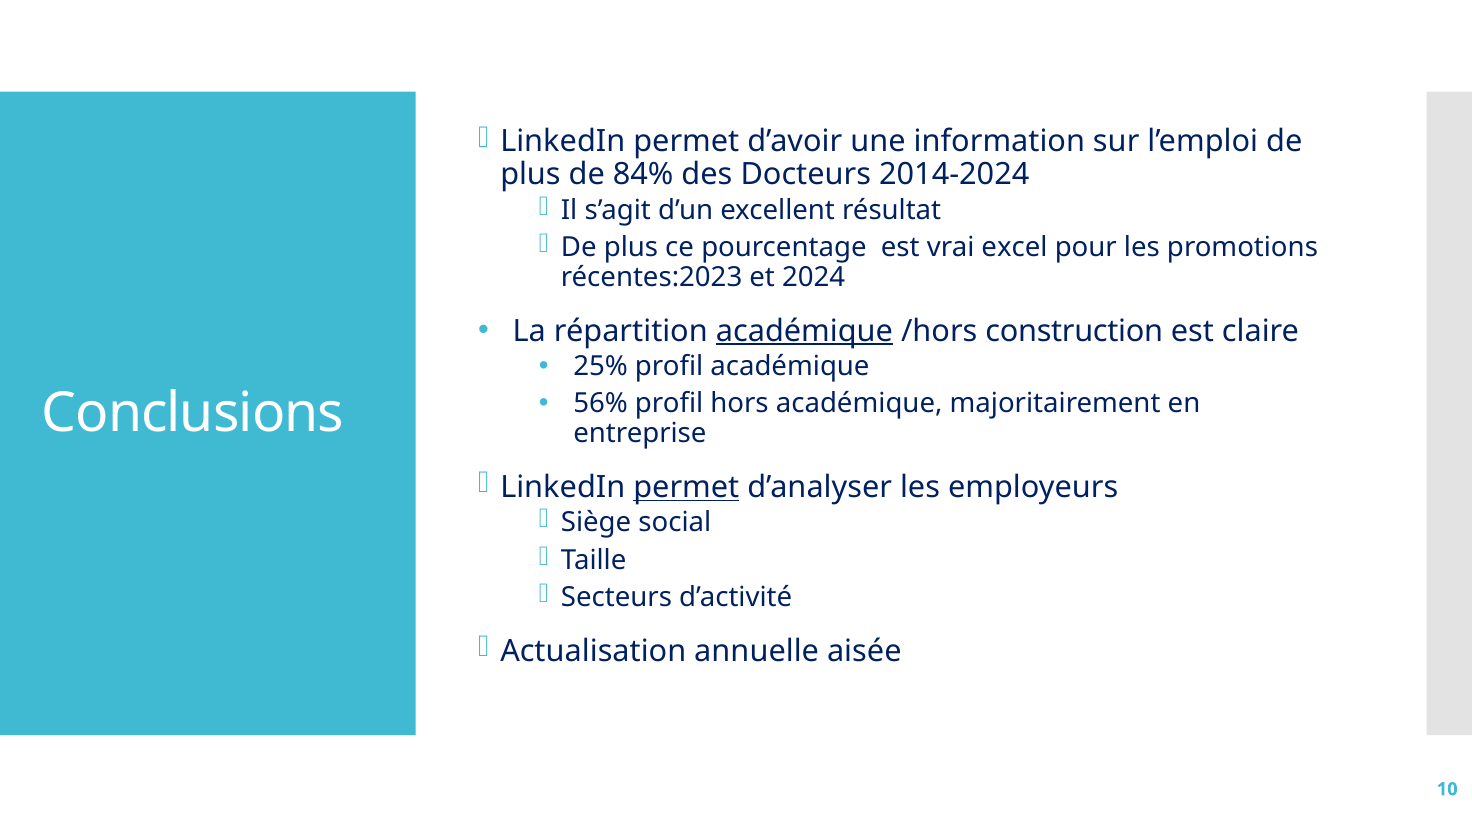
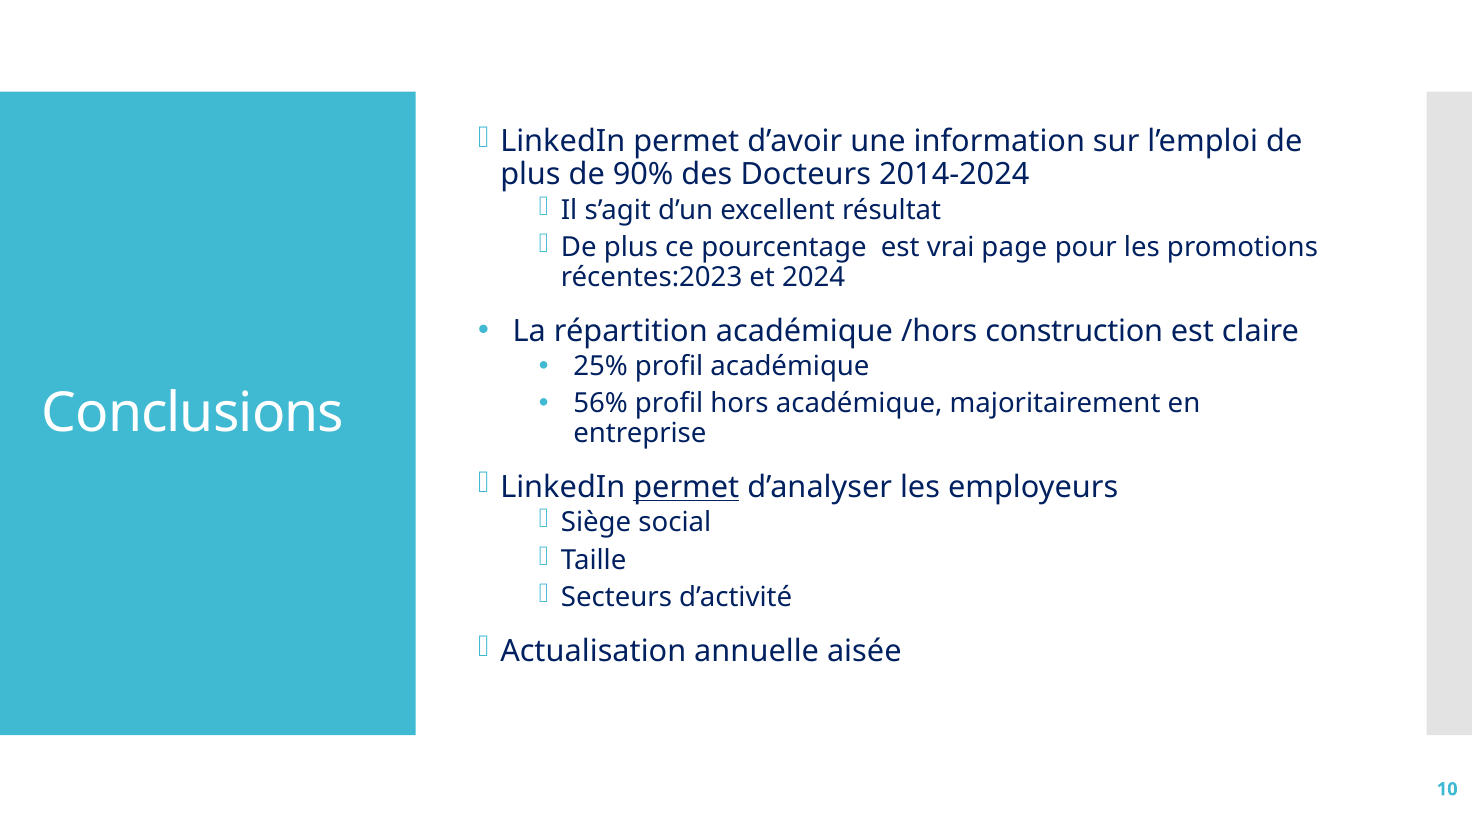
84%: 84% -> 90% (643, 175)
excel: excel -> page (1014, 248)
académique underline: present -> none (804, 331)
